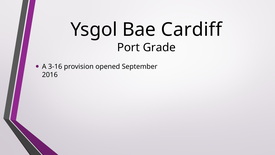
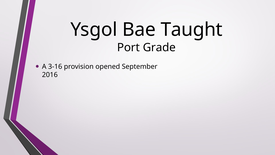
Cardiff: Cardiff -> Taught (192, 30)
